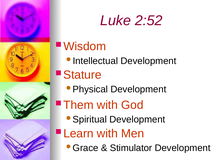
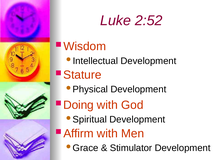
Them: Them -> Doing (78, 105)
Learn: Learn -> Affirm (78, 133)
